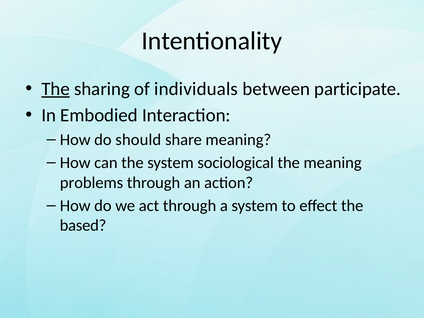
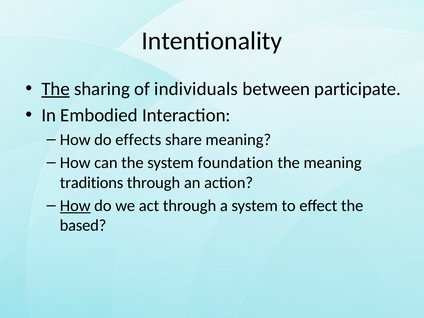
should: should -> effects (138, 140)
sociological: sociological -> foundation (236, 163)
problems: problems -> traditions (92, 183)
How underline: none -> present (75, 206)
